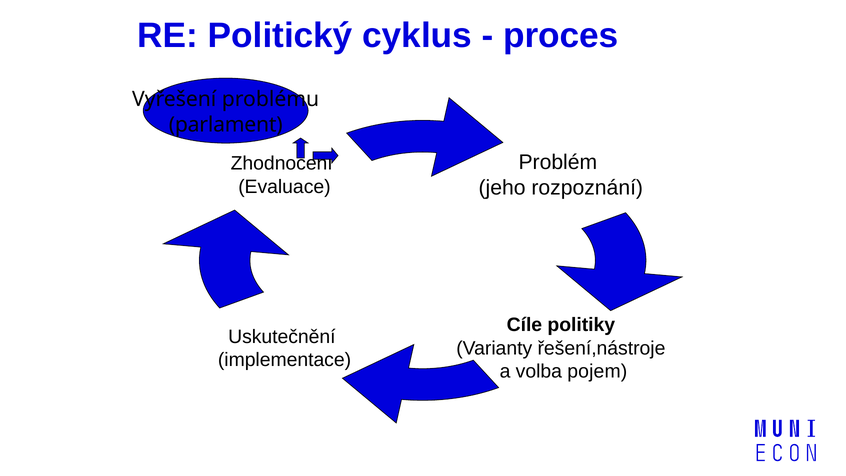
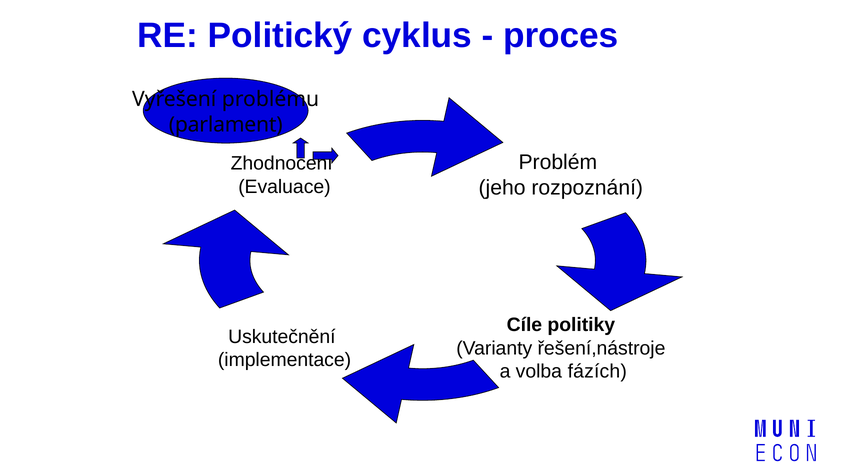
pojem: pojem -> fázích (597, 371)
